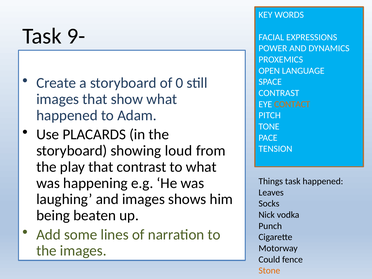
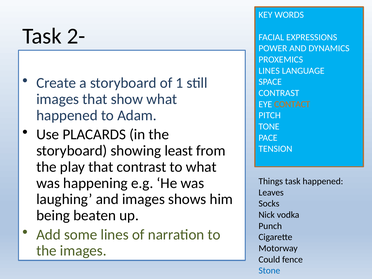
9-: 9- -> 2- (76, 36)
OPEN: OPEN -> LINES (269, 71)
0: 0 -> 1 (179, 83)
loud: loud -> least (179, 151)
Stone colour: orange -> blue (269, 271)
